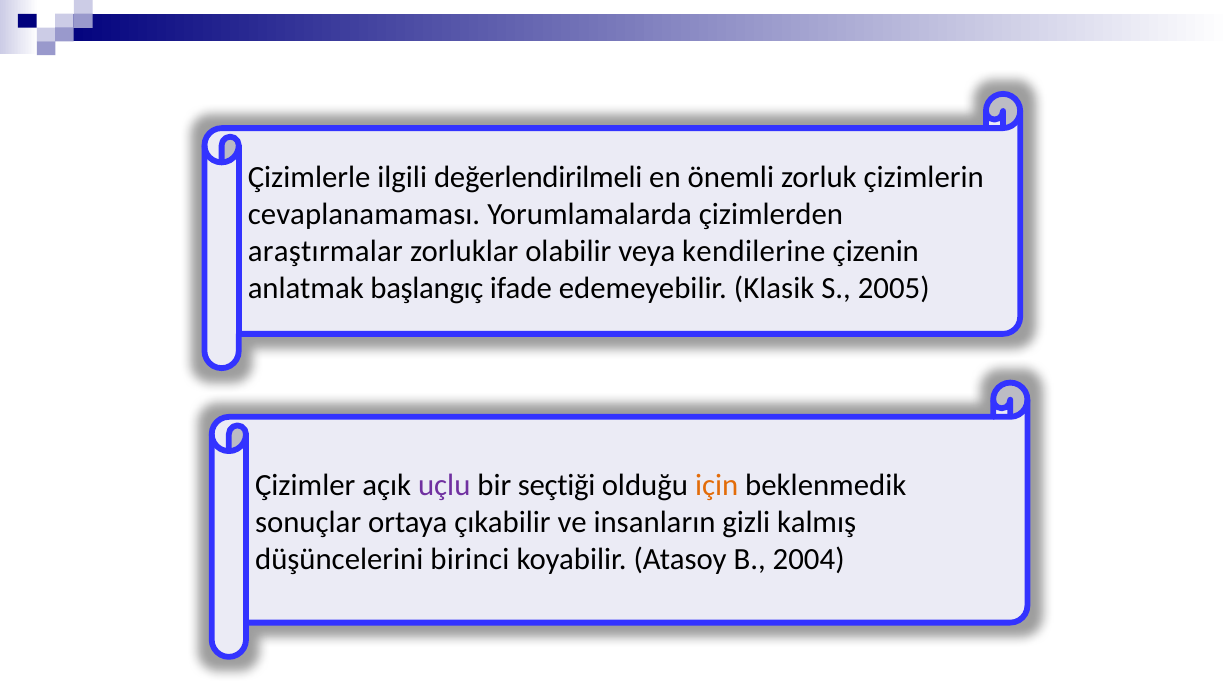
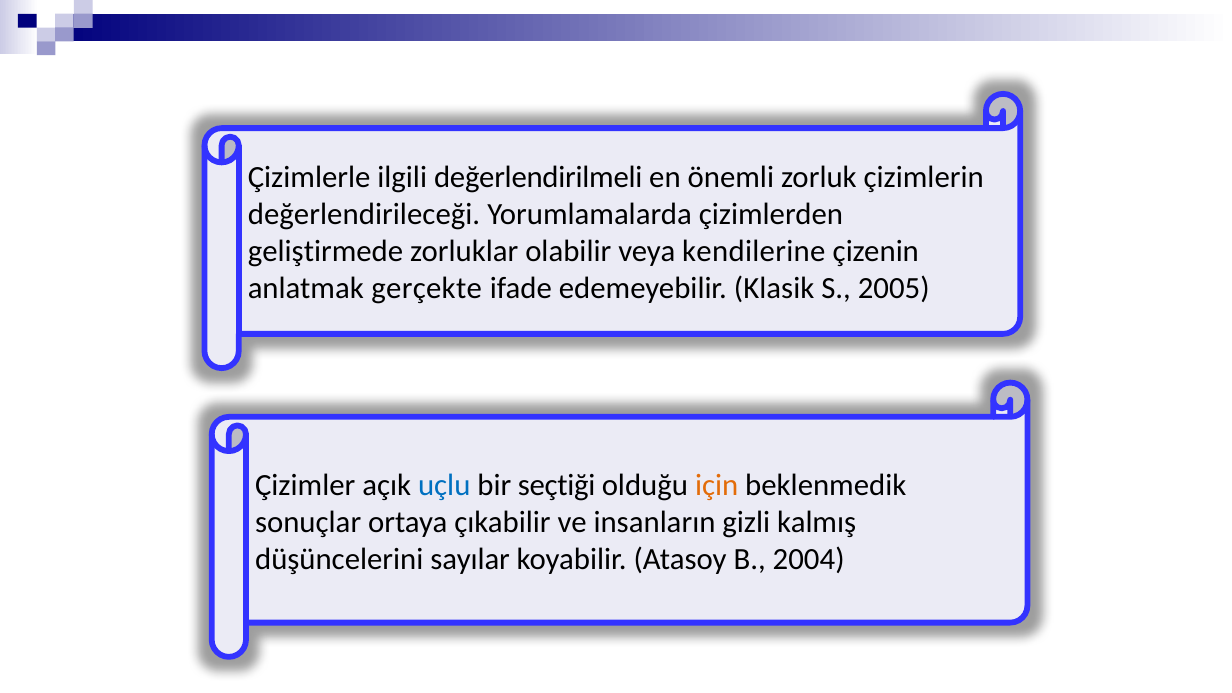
cevaplanamaması: cevaplanamaması -> değerlendirileceği (364, 215)
araştırmalar: araştırmalar -> geliştirmede (326, 252)
başlangıç: başlangıç -> gerçekte (427, 289)
uçlu colour: purple -> blue (444, 485)
birinci: birinci -> sayılar (470, 559)
